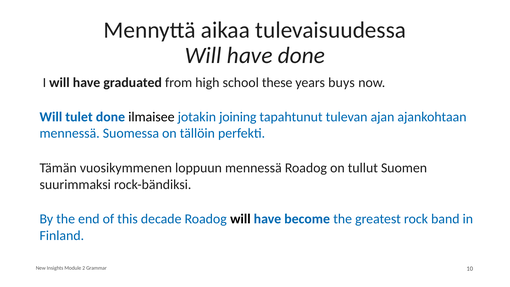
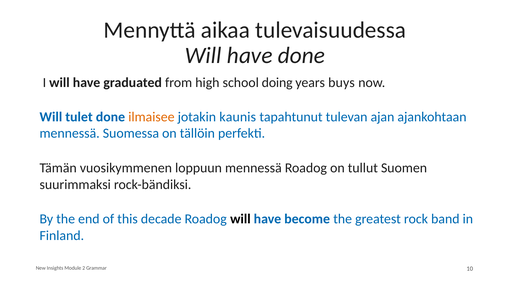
these: these -> doing (277, 82)
ilmaisee colour: black -> orange (151, 117)
joining: joining -> kaunis (238, 117)
